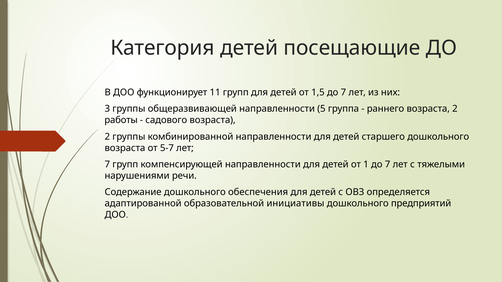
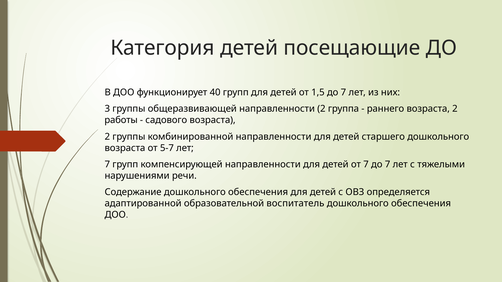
11: 11 -> 40 (215, 92)
направленности 5: 5 -> 2 (321, 109)
от 1: 1 -> 7 (366, 165)
инициативы: инициативы -> воспитатель (295, 204)
предприятий: предприятий -> обеспечения (421, 204)
